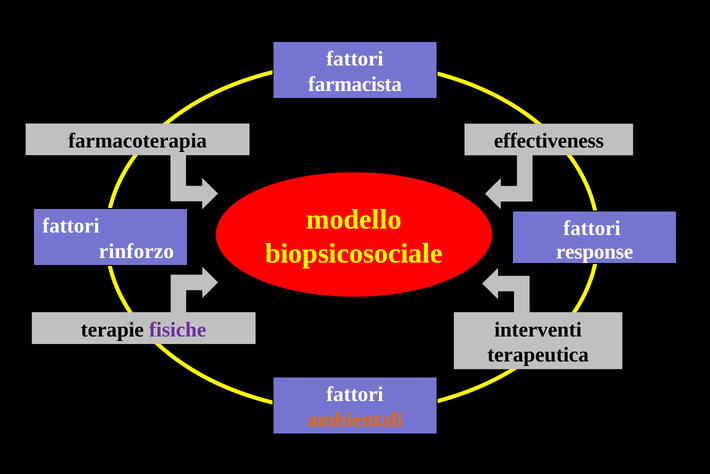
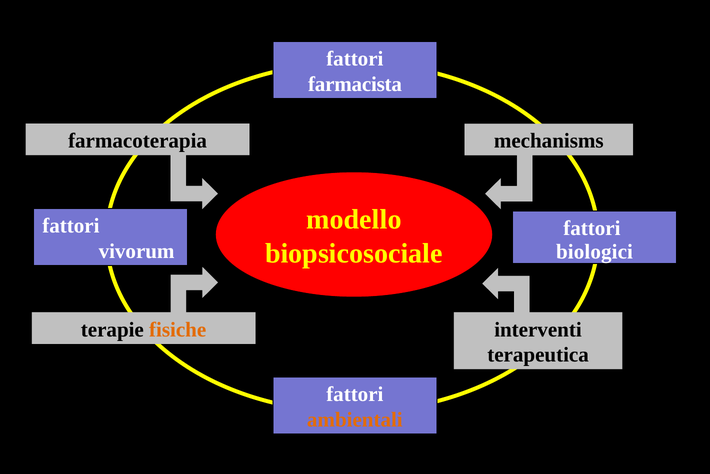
effectiveness: effectiveness -> mechanisms (549, 141)
rinforzo: rinforzo -> vivorum (137, 251)
response: response -> biologici (594, 252)
fisiche colour: purple -> orange (178, 329)
